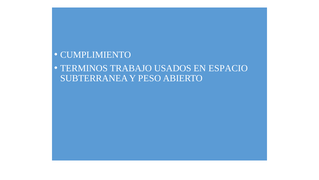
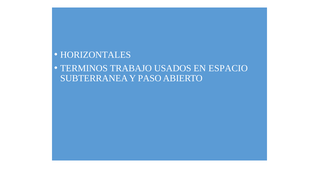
CUMPLIMIENTO: CUMPLIMIENTO -> HORIZONTALES (96, 55)
PESO: PESO -> PASO (150, 78)
